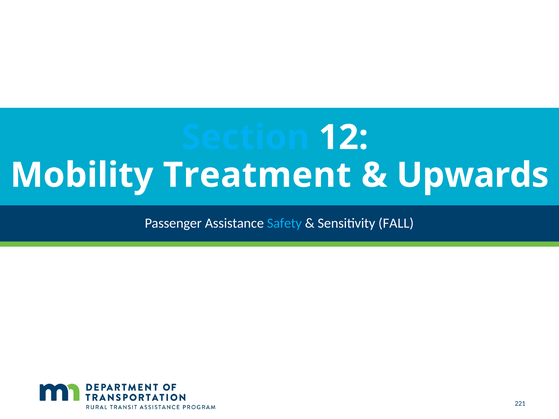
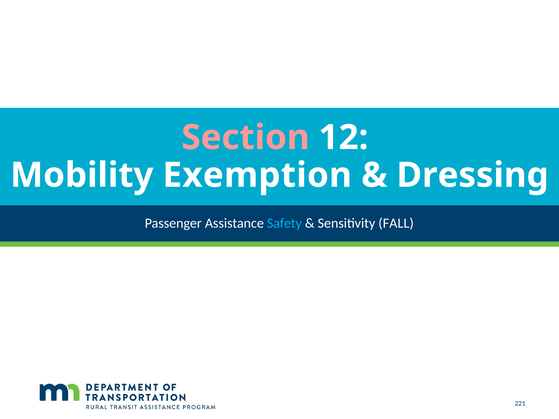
Section colour: light blue -> pink (245, 138)
Treatment: Treatment -> Exemption (257, 175)
Upwards: Upwards -> Dressing (473, 175)
